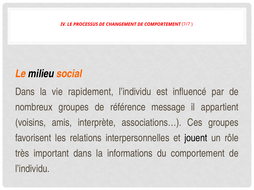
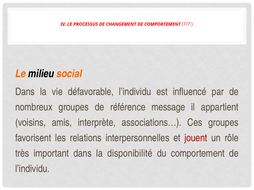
rapidement: rapidement -> défavorable (91, 92)
jouent colour: black -> red (196, 138)
informations: informations -> disponibilité (130, 154)
